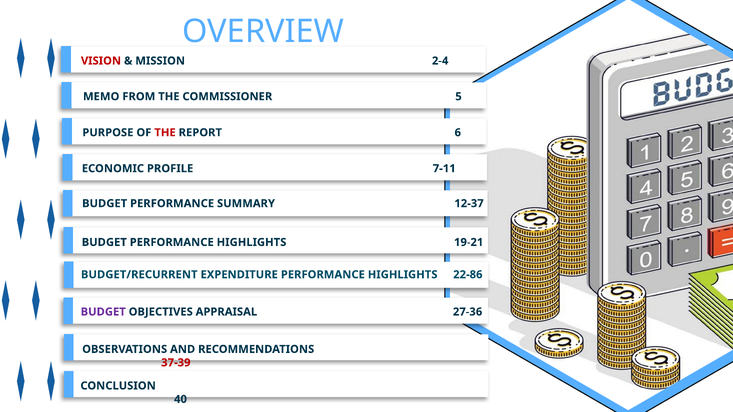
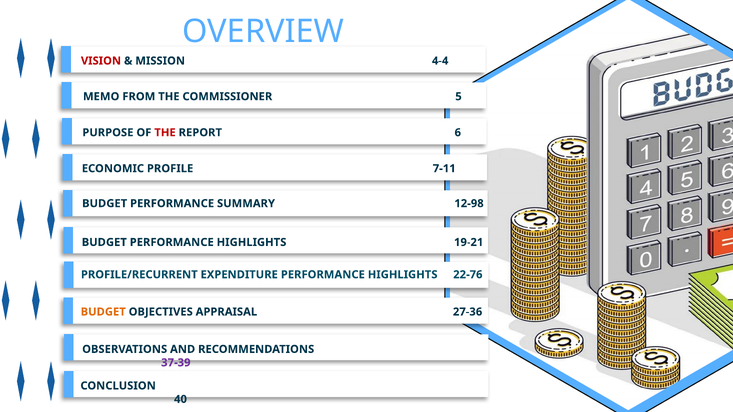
2-4: 2-4 -> 4-4 (440, 61)
12-37: 12-37 -> 12-98 (469, 204)
BUDGET/RECURRENT: BUDGET/RECURRENT -> PROFILE/RECURRENT (139, 275)
22-86: 22-86 -> 22-76 (468, 275)
BUDGET colour: purple -> orange (103, 312)
37-39 colour: red -> purple (176, 363)
